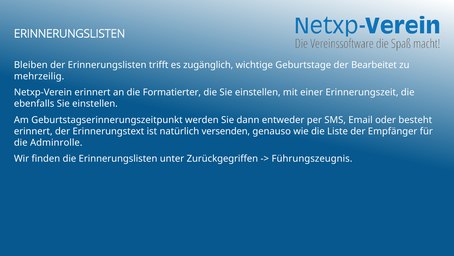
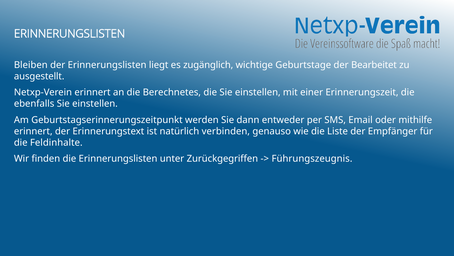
trifft: trifft -> liegt (159, 65)
mehrzeilig: mehrzeilig -> ausgestellt (39, 76)
Formatierter: Formatierter -> Berechnetes (172, 92)
besteht: besteht -> mithilfe (415, 120)
versenden: versenden -> verbinden (226, 131)
Adminrolle: Adminrolle -> Feldinhalte (56, 142)
